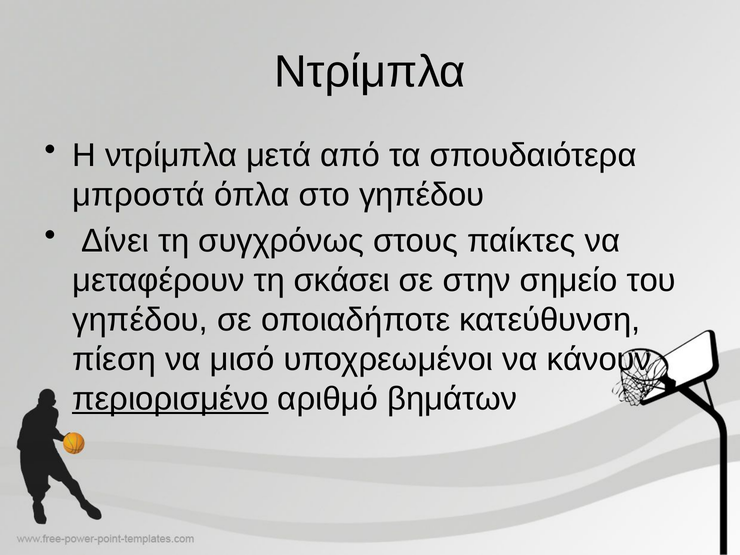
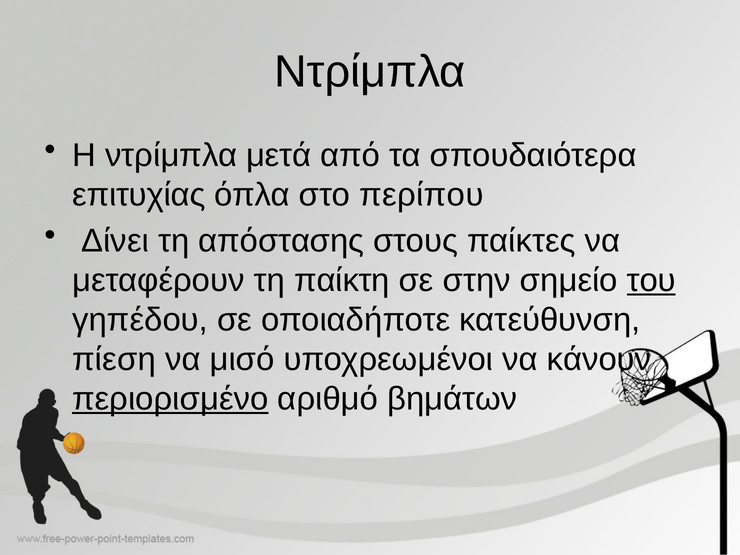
μπροστά: μπροστά -> επιτυχίας (139, 195)
στο γηπέδου: γηπέδου -> περίπου (421, 195)
συγχρόνως: συγχρόνως -> απόστασης (281, 241)
σκάσει: σκάσει -> παίκτη (342, 280)
του underline: none -> present (651, 280)
